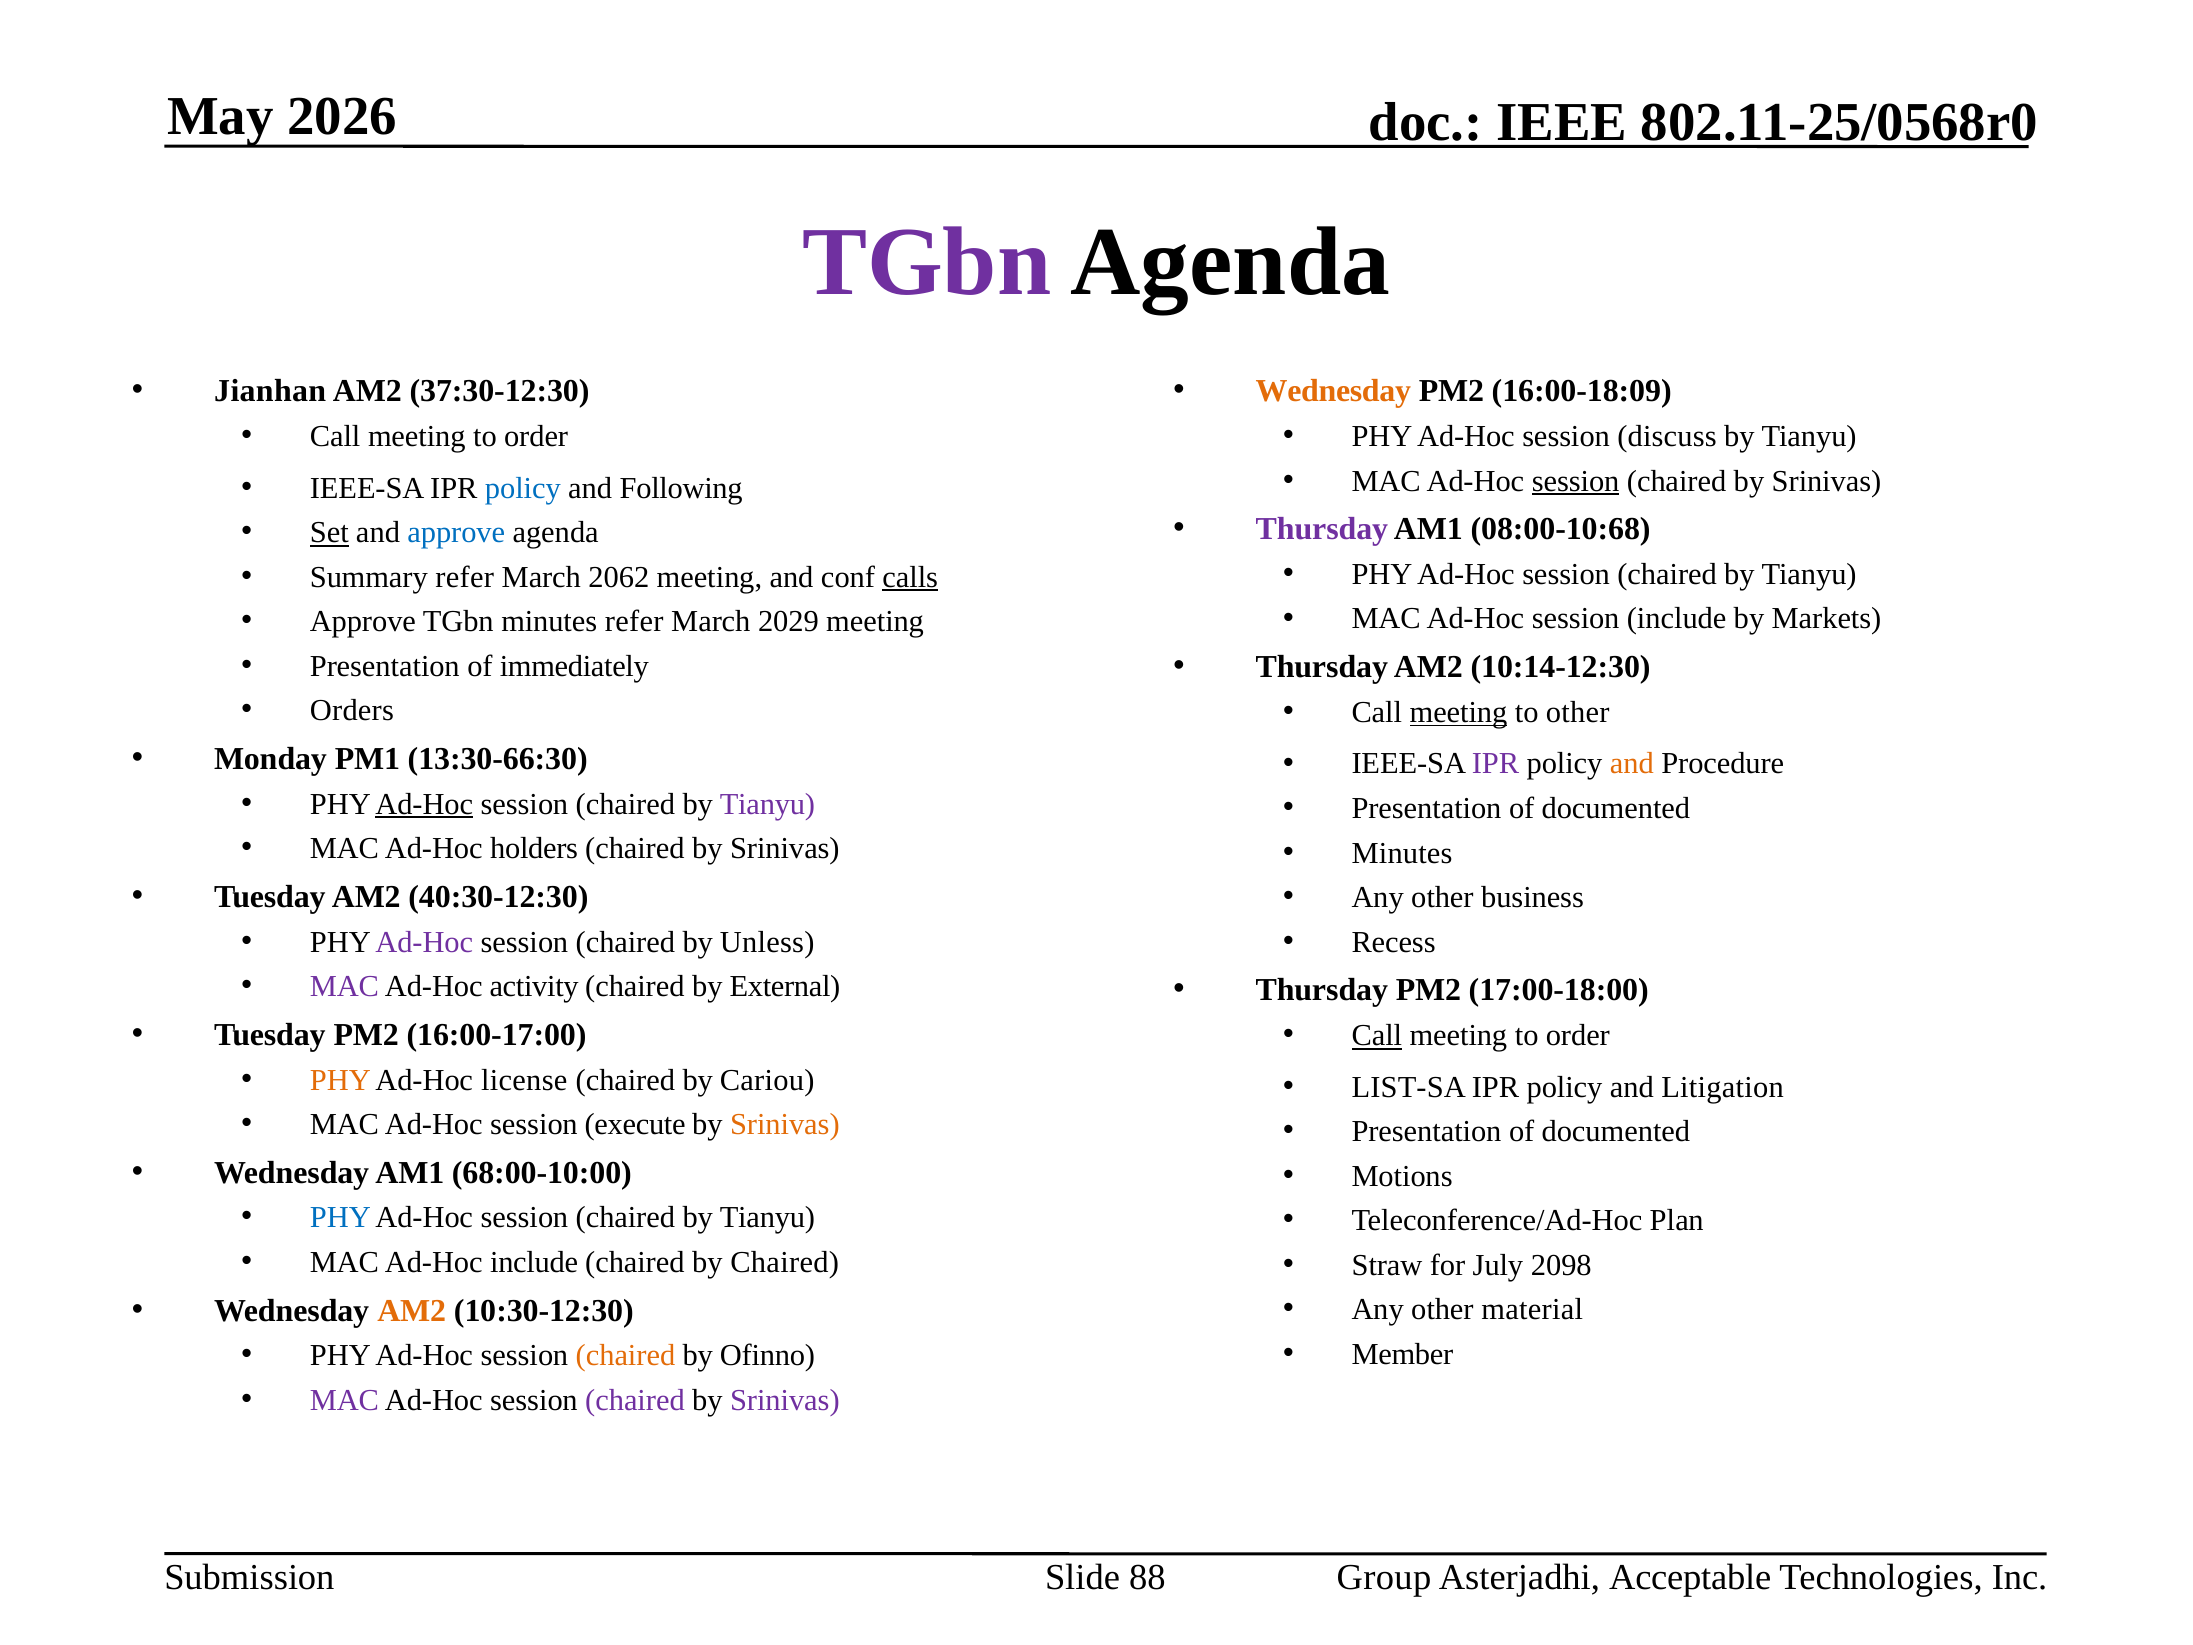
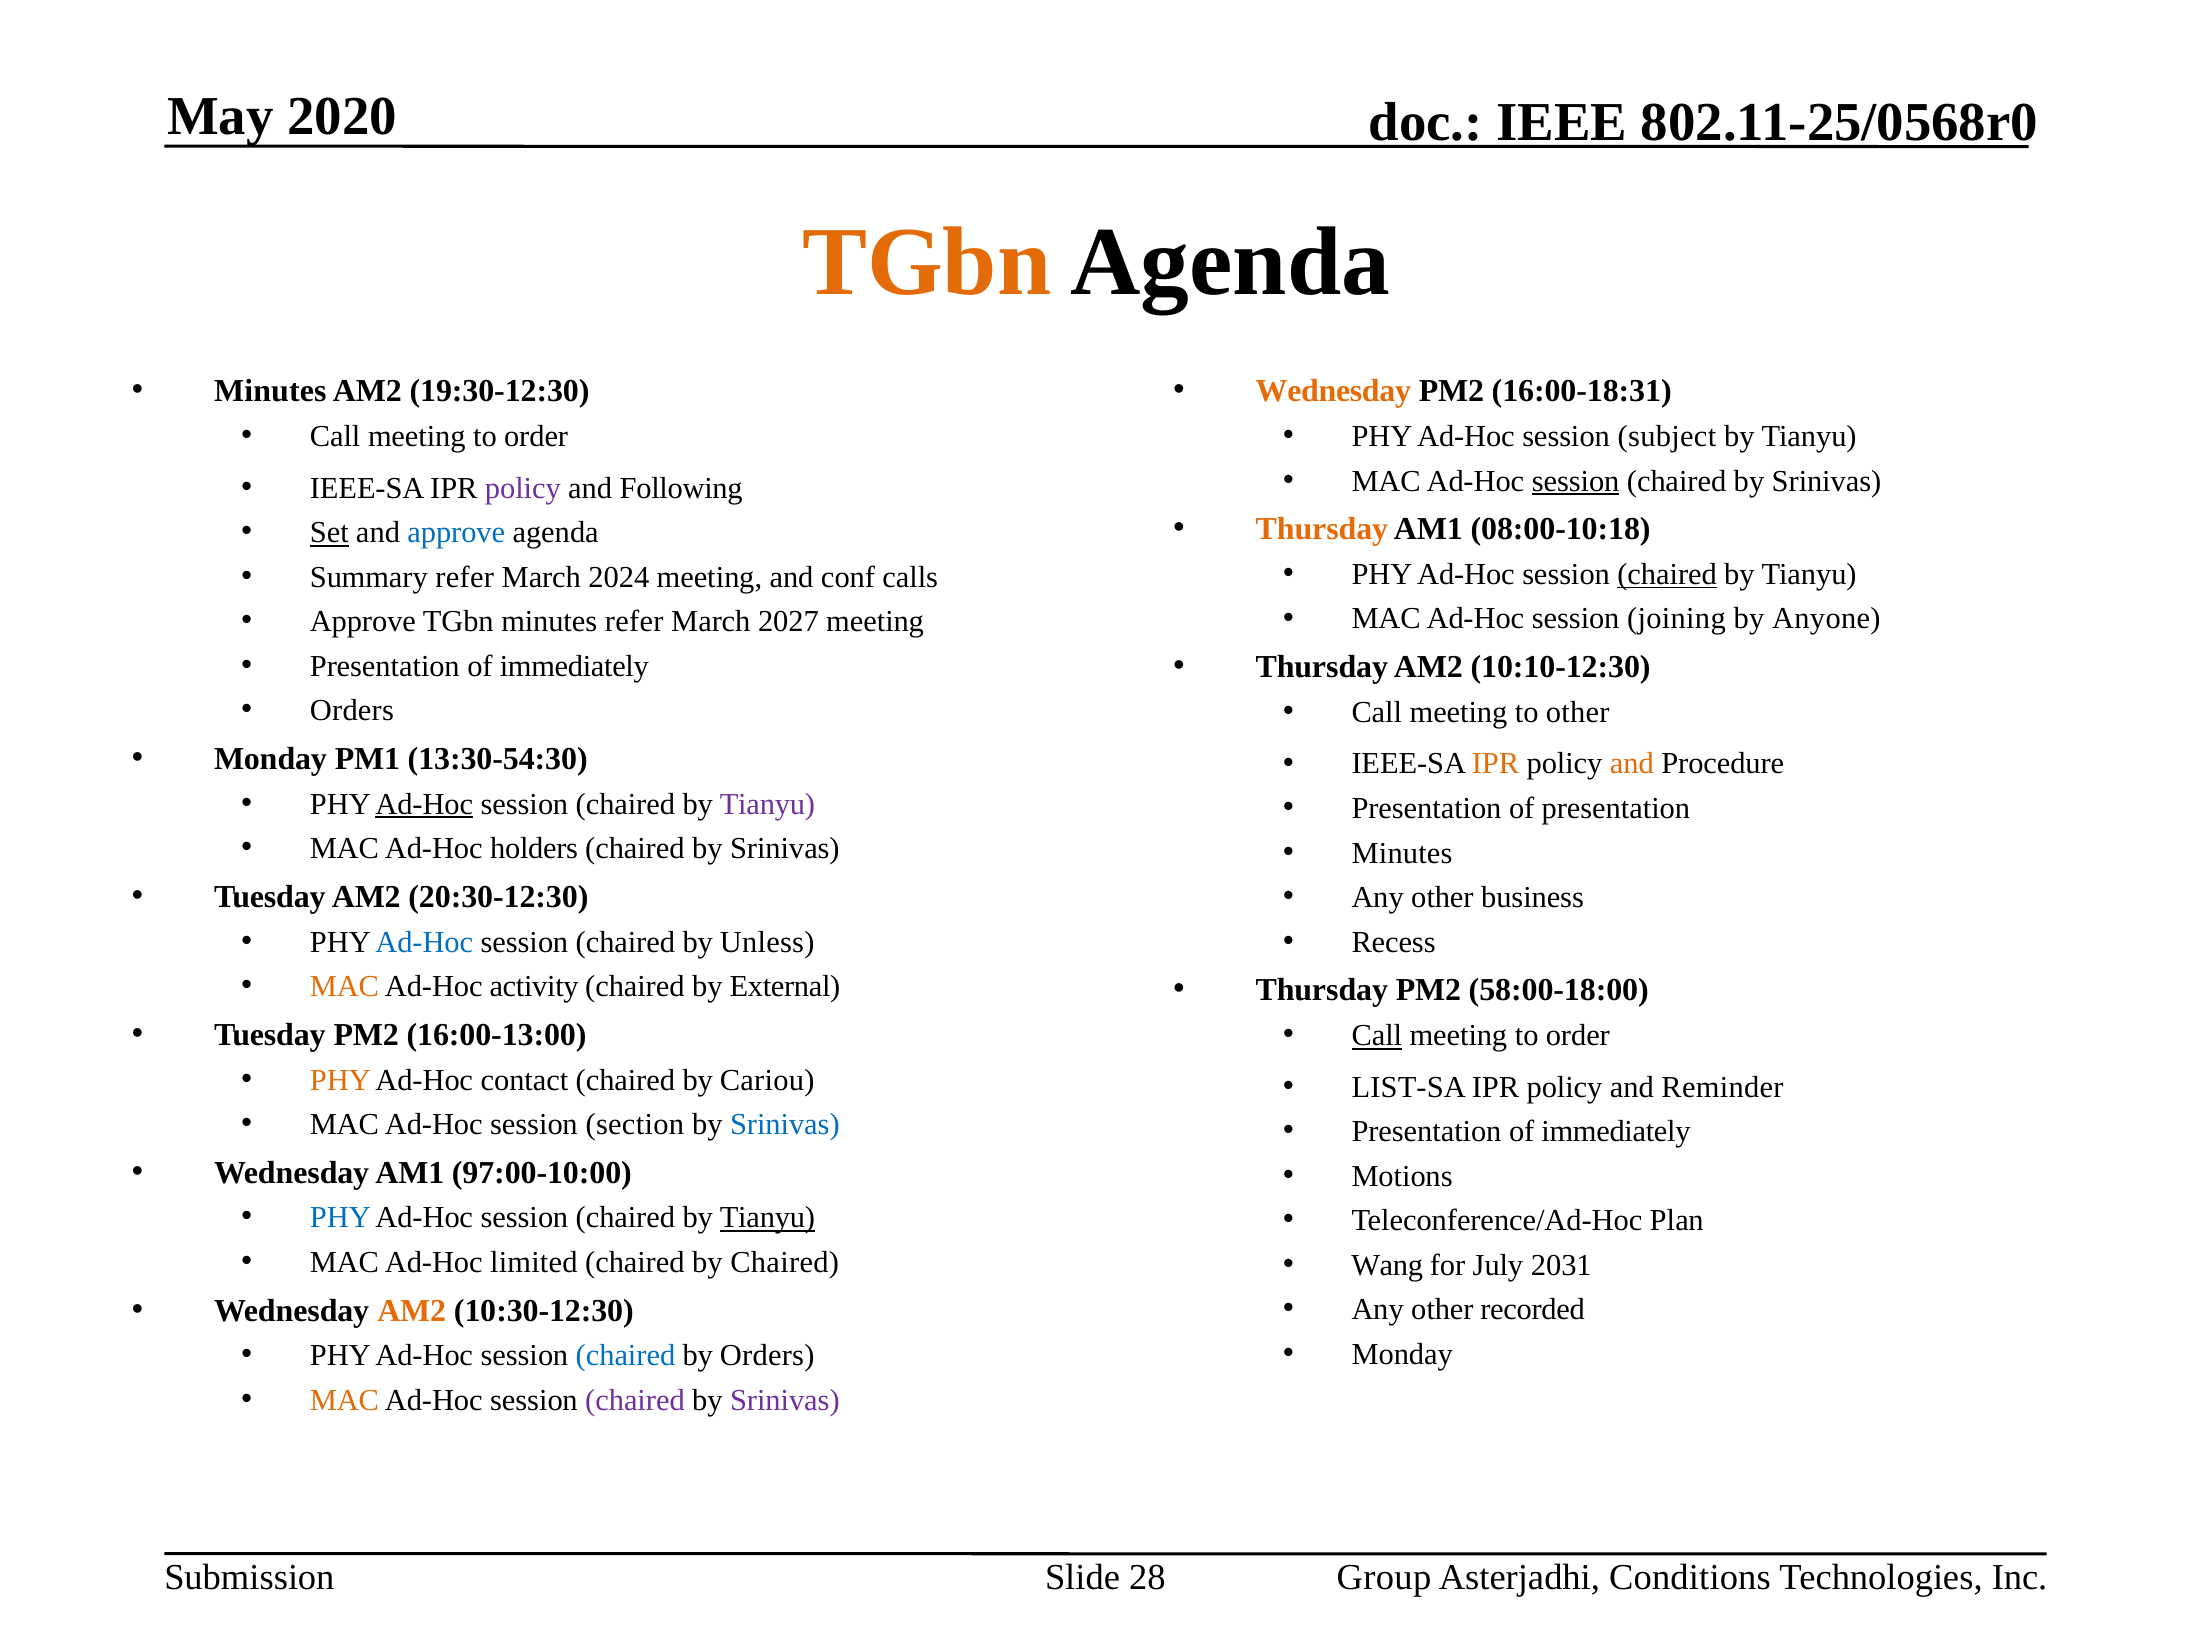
2026: 2026 -> 2020 (342, 116)
TGbn colour: purple -> orange (927, 263)
Jianhan: Jianhan -> Minutes (270, 391)
37:30-12:30: 37:30-12:30 -> 19:30-12:30 (500, 391)
16:00-18:09: 16:00-18:09 -> 16:00-18:31 (1582, 391)
discuss: discuss -> subject (1667, 436)
policy colour: blue -> purple (523, 488)
Thursday colour: purple -> orange (1322, 529)
08:00-10:68: 08:00-10:68 -> 08:00-10:18 (1561, 529)
chaired underline: none -> present (1667, 574)
2062: 2062 -> 2024 (619, 577)
calls underline: present -> none (910, 577)
session include: include -> joining (1676, 619)
Markets: Markets -> Anyone (1826, 619)
2029: 2029 -> 2027 (788, 622)
10:14-12:30: 10:14-12:30 -> 10:10-12:30 (1561, 667)
meeting underline: present -> none (1458, 712)
13:30-66:30: 13:30-66:30 -> 13:30-54:30 (498, 759)
IPR colour: purple -> orange (1495, 764)
documented: documented -> presentation (1616, 809)
40:30-12:30: 40:30-12:30 -> 20:30-12:30 (498, 897)
Ad-Hoc colour: purple -> blue (424, 942)
MAC colour: purple -> orange (345, 986)
17:00-18:00: 17:00-18:00 -> 58:00-18:00 (1559, 990)
16:00-17:00: 16:00-17:00 -> 16:00-13:00 (497, 1035)
license: license -> contact (524, 1080)
Litigation: Litigation -> Reminder (1723, 1087)
execute: execute -> section (635, 1124)
Srinivas colour: orange -> blue (785, 1124)
documented: documented -> immediately (1616, 1132)
68:00-10:00: 68:00-10:00 -> 97:00-10:00 (542, 1172)
Tianyu underline: none -> present (767, 1218)
Ad-Hoc include: include -> limited (534, 1262)
Straw: Straw -> Wang (1387, 1265)
2098: 2098 -> 2031 (1561, 1265)
material: material -> recorded (1533, 1309)
Member: Member -> Monday (1402, 1354)
chaired colour: orange -> blue (625, 1356)
by Ofinno: Ofinno -> Orders (767, 1356)
MAC colour: purple -> orange (345, 1400)
88: 88 -> 28 (1147, 1577)
Acceptable: Acceptable -> Conditions (1690, 1577)
